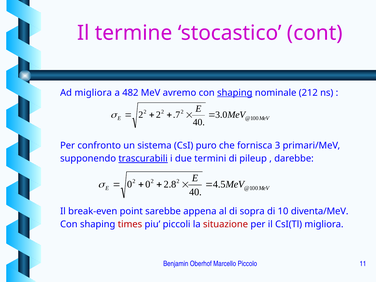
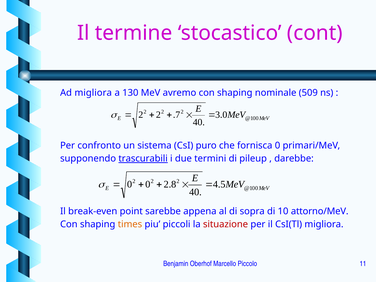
482: 482 -> 130 (130, 93)
shaping underline: present -> none (235, 93)
212: 212 -> 509 (308, 93)
fornisca 3: 3 -> 0 (278, 145)
diventa/MeV: diventa/MeV -> attorno/MeV (320, 211)
times colour: red -> orange (130, 224)
